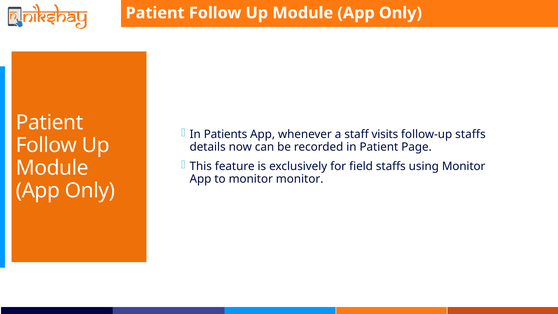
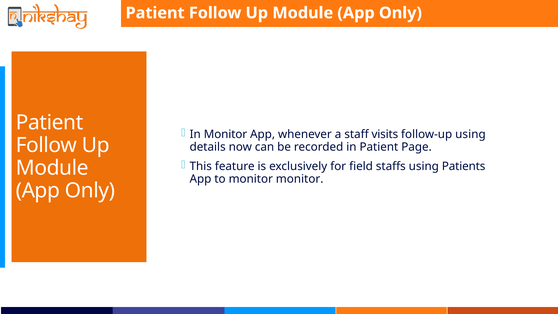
In Patients: Patients -> Monitor (225, 134)
follow-up staffs: staffs -> using (470, 134)
using Monitor: Monitor -> Patients (464, 166)
